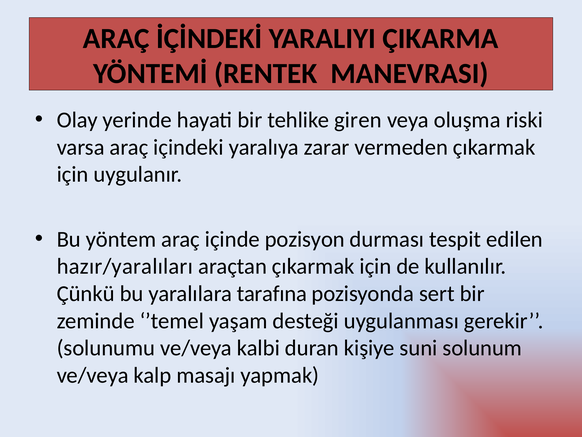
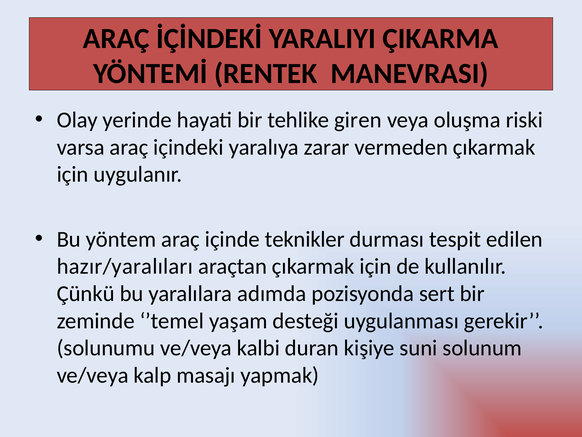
pozisyon: pozisyon -> teknikler (305, 239)
tarafına: tarafına -> adımda (272, 293)
